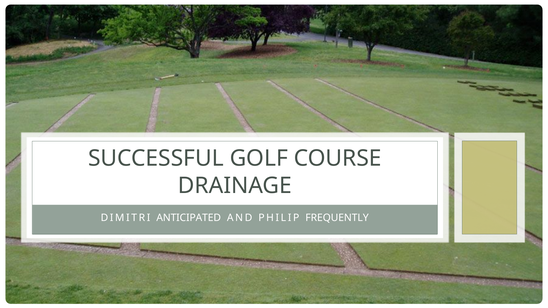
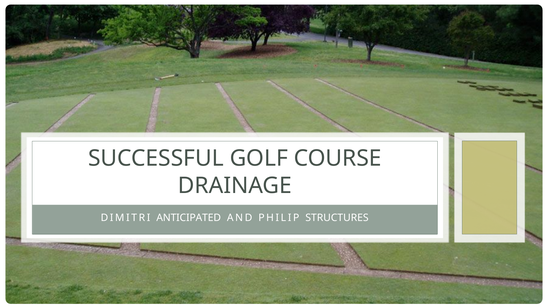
FREQUENTLY: FREQUENTLY -> STRUCTURES (337, 218)
